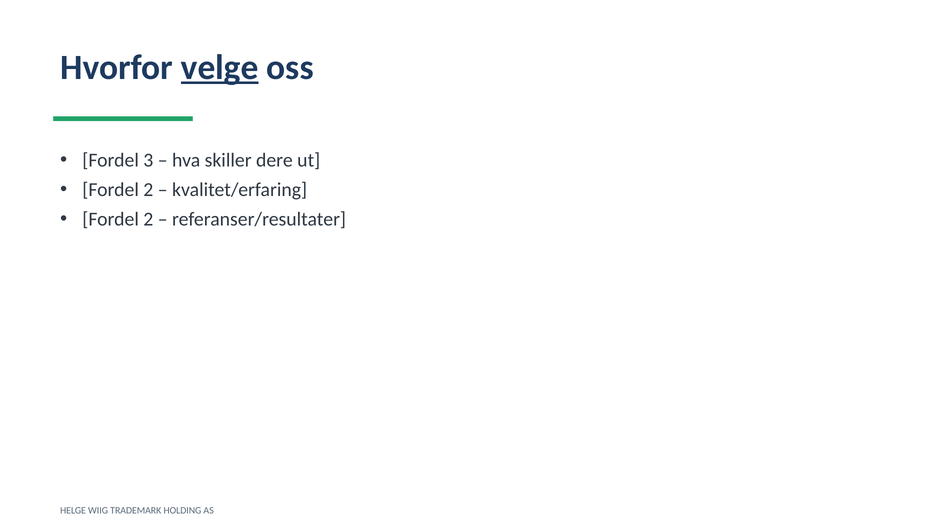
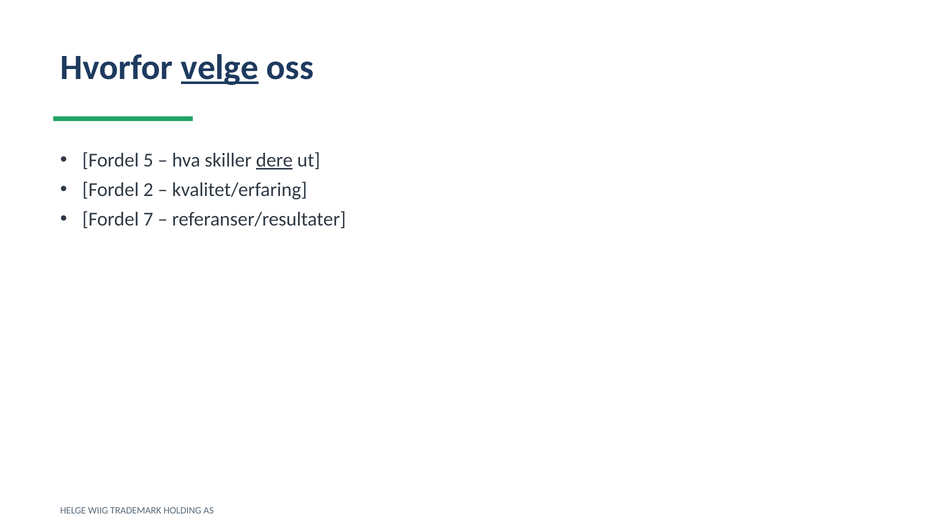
3: 3 -> 5 (148, 160)
dere underline: none -> present (274, 160)
2: 2 -> 7 (148, 219)
